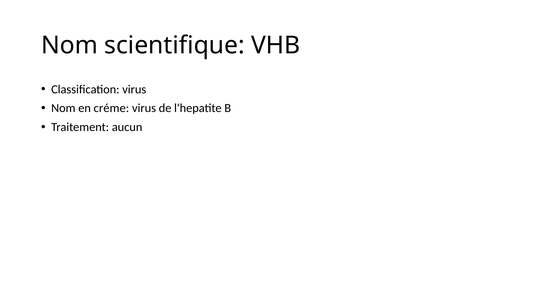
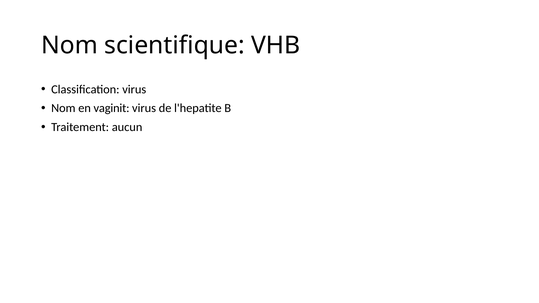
créme: créme -> vaginit (112, 108)
